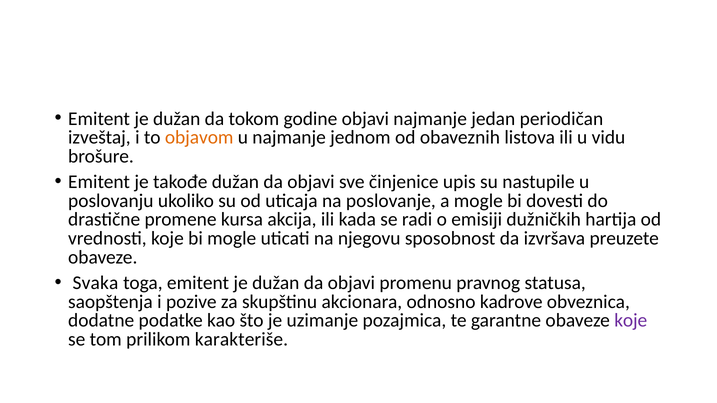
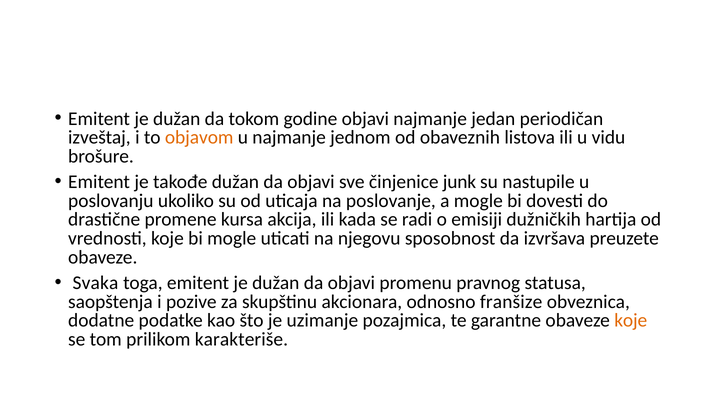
upis: upis -> junk (459, 182)
kadrove: kadrove -> franšize (511, 302)
koje colour: purple -> orange (631, 321)
